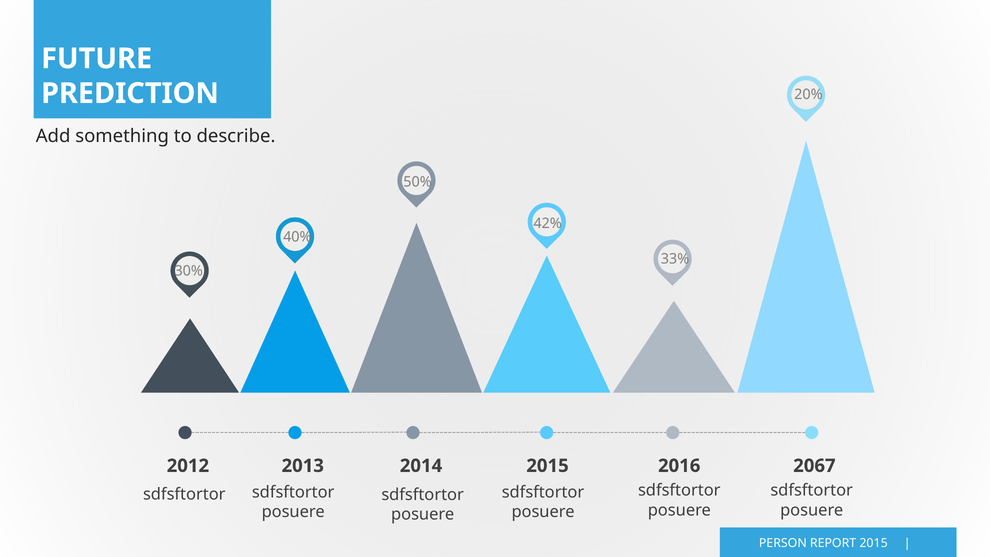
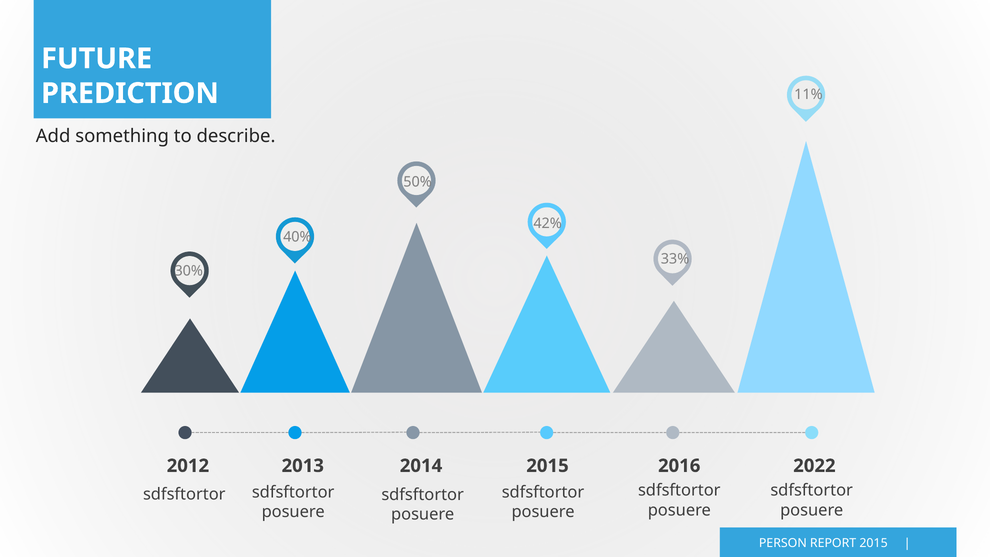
20%: 20% -> 11% (808, 94)
2067: 2067 -> 2022 (814, 466)
